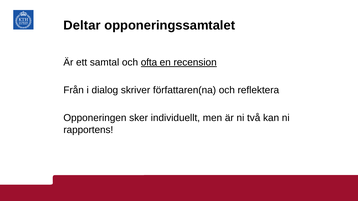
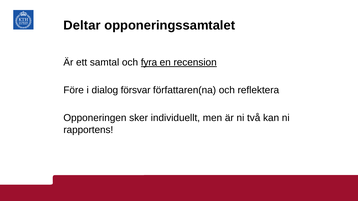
ofta: ofta -> fyra (149, 62)
Från: Från -> Före (74, 90)
skriver: skriver -> försvar (136, 90)
